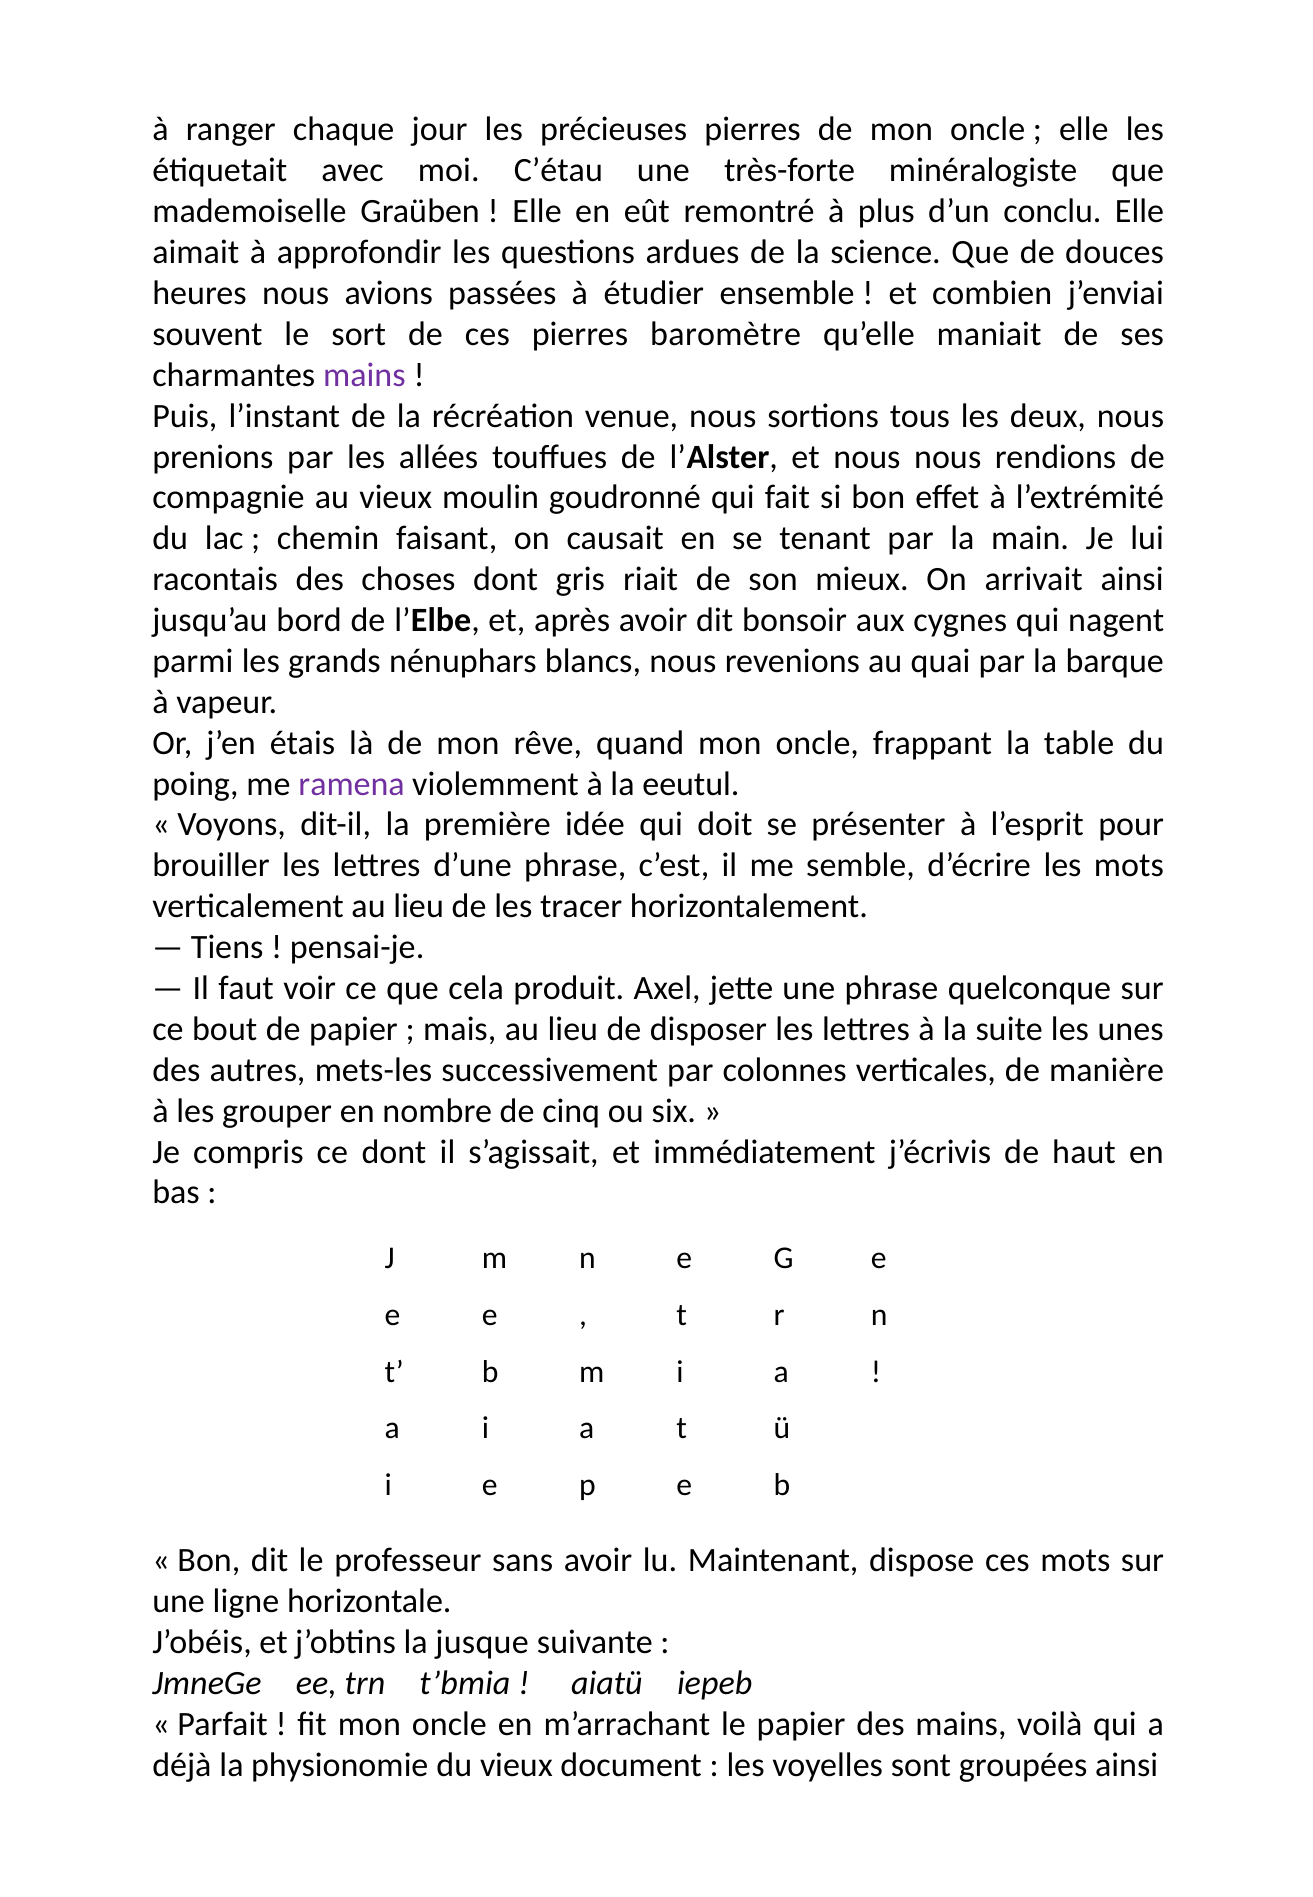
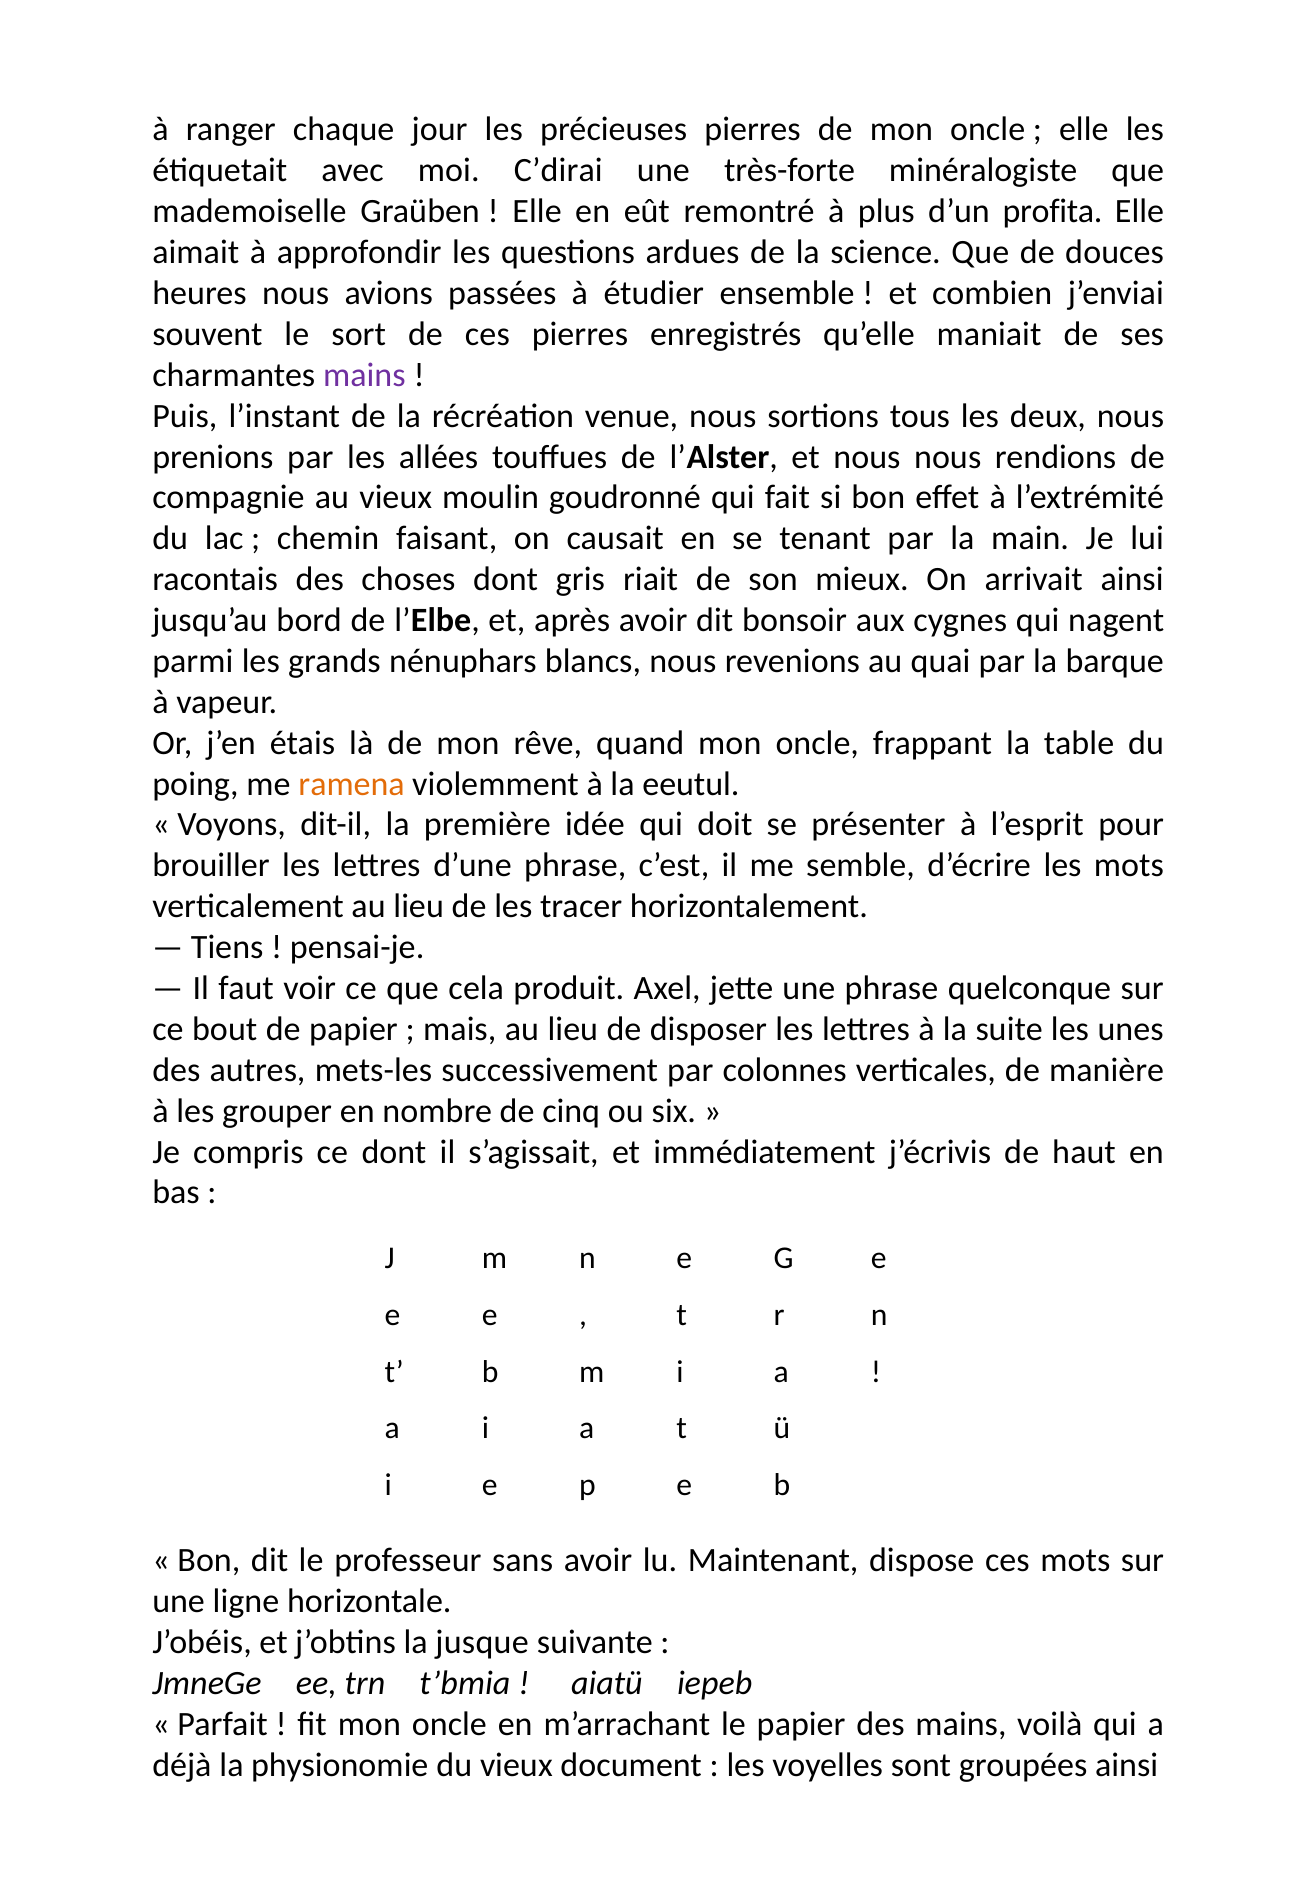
C’étau: C’étau -> C’dirai (558, 171)
conclu: conclu -> profita (1053, 211)
baromètre: baromètre -> enregistrés (726, 334)
ramena colour: purple -> orange (352, 784)
